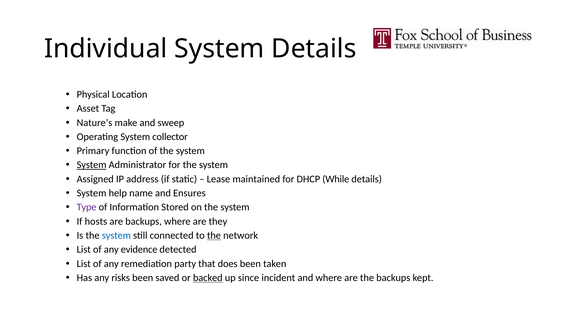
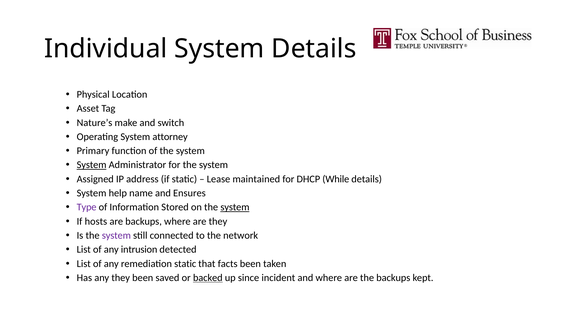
sweep: sweep -> switch (171, 123)
collector: collector -> attorney (170, 137)
system underline: none -> present (235, 207)
system colour: blue -> purple (116, 235)
the underline: present -> none (214, 235)
evidence: evidence -> intrusion (139, 249)
remediation party: party -> static (185, 263)
does: does -> facts (228, 263)
any risks: risks -> they (121, 277)
